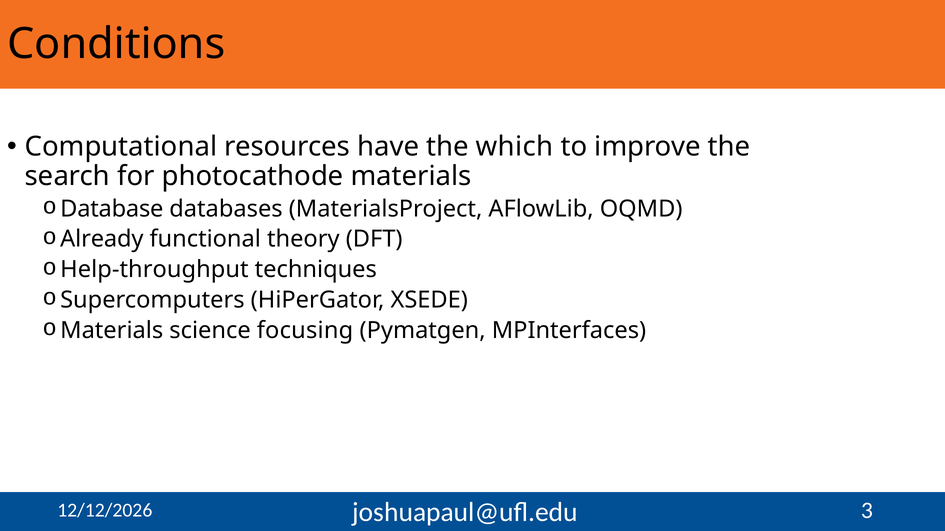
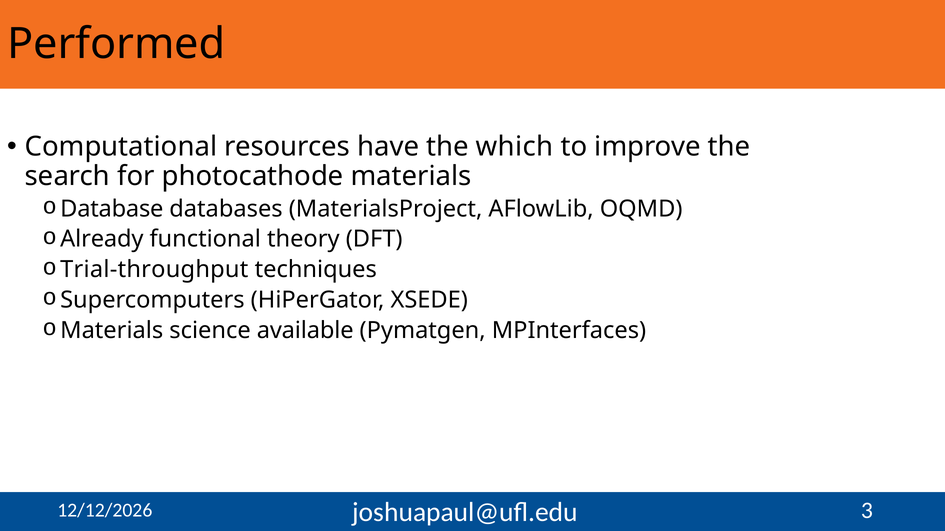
Conditions: Conditions -> Performed (116, 44)
Help-throughput: Help-throughput -> Trial-throughput (154, 270)
focusing: focusing -> available (305, 331)
